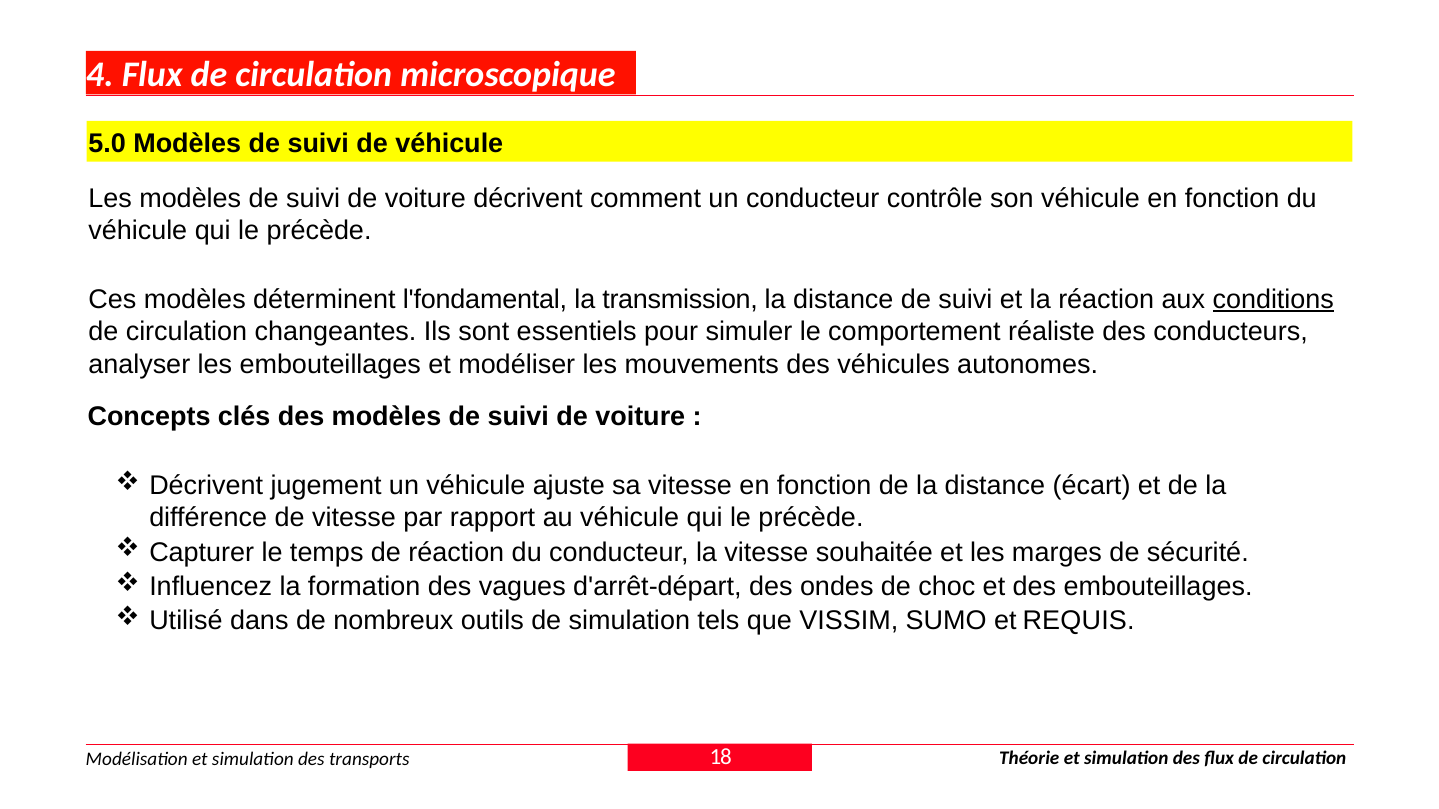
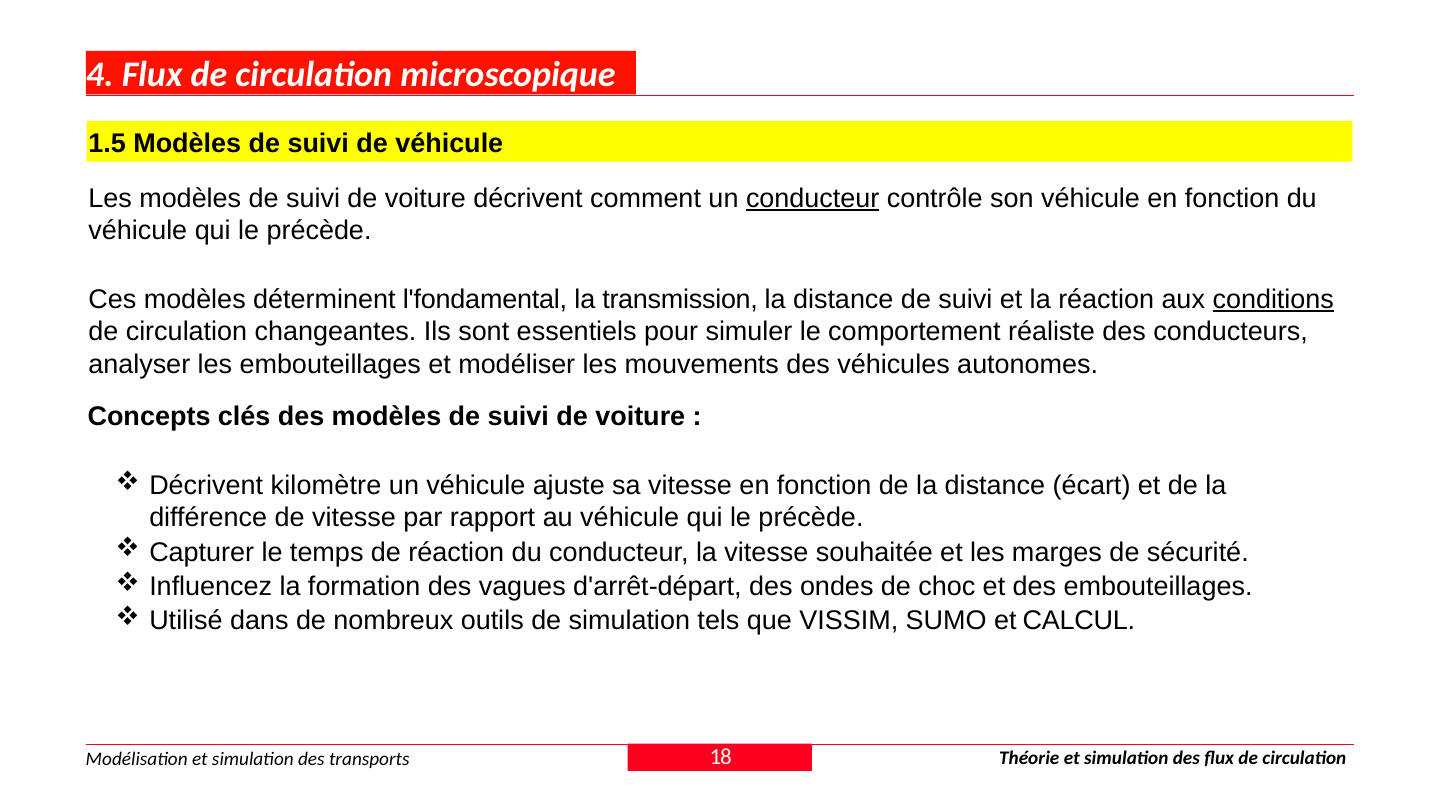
5.0: 5.0 -> 1.5 (107, 143)
conducteur underline: none -> present (813, 199)
jugement: jugement -> kilomètre (326, 486)
REQUIS: REQUIS -> CALCUL (1079, 621)
